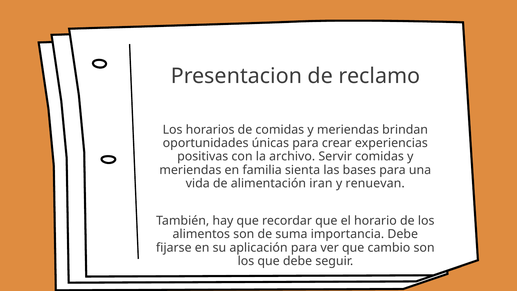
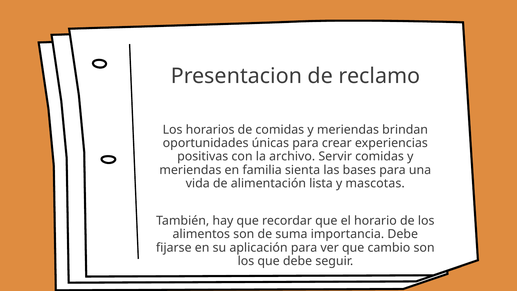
iran: iran -> lista (321, 183)
renuevan: renuevan -> mascotas (375, 183)
